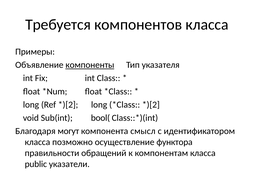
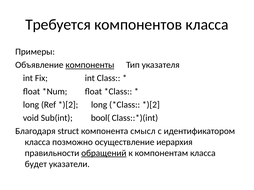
могут: могут -> struct (68, 131)
функтора: функтора -> иерархия (174, 142)
обращений underline: none -> present (104, 153)
public: public -> будет (36, 164)
